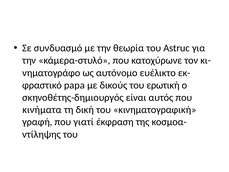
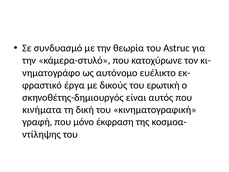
papa: papa -> έργα (74, 85)
γιατί: γιατί -> μόνο (84, 122)
